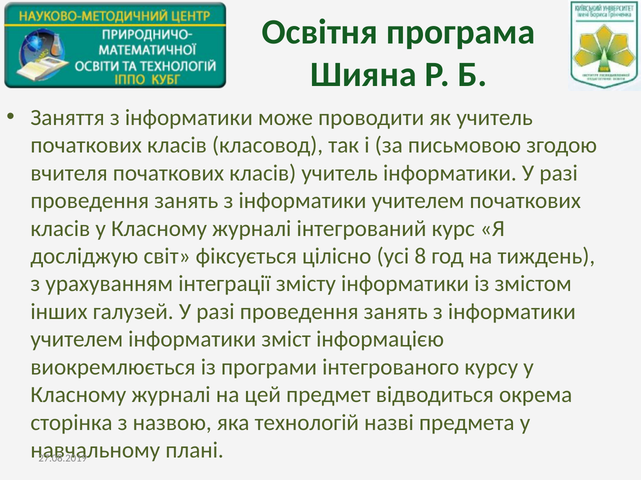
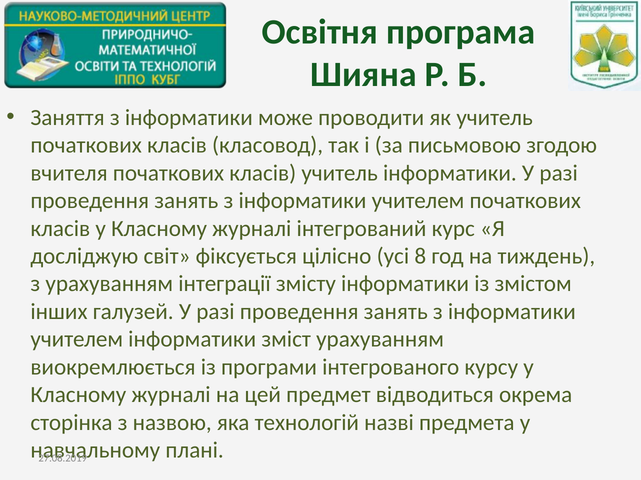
зміст інформацією: інформацією -> урахуванням (380, 340)
